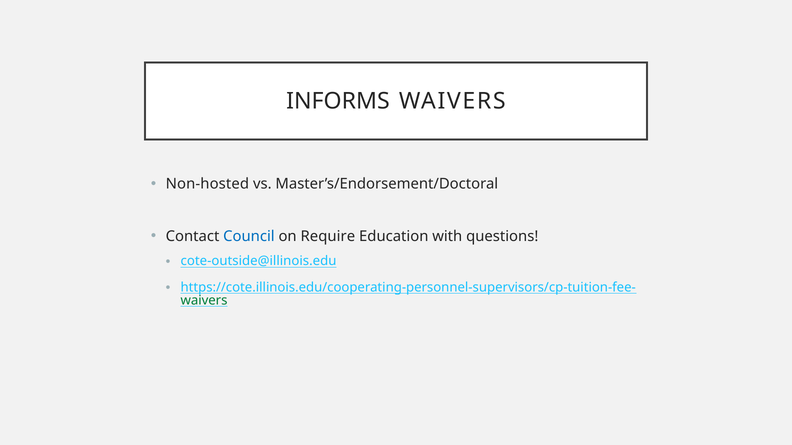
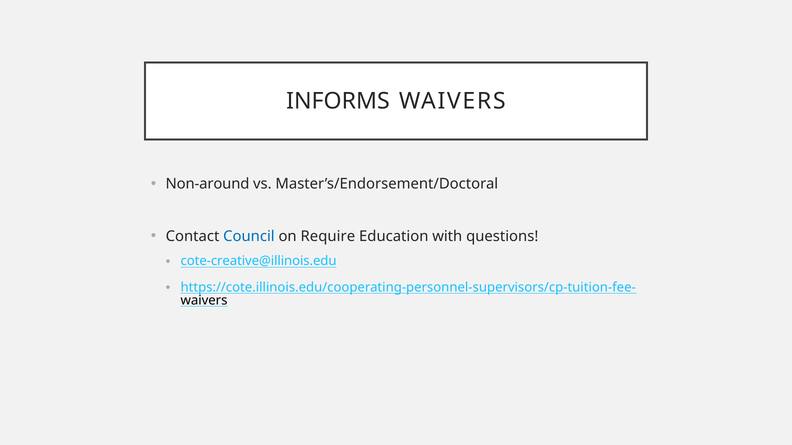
Non-hosted: Non-hosted -> Non-around (207, 184)
cote-outside@illinois.edu: cote-outside@illinois.edu -> cote-creative@illinois.edu (259, 261)
waivers colour: green -> black (204, 301)
